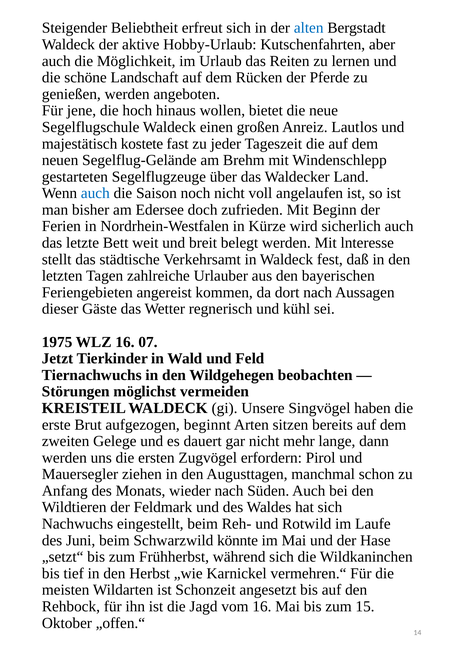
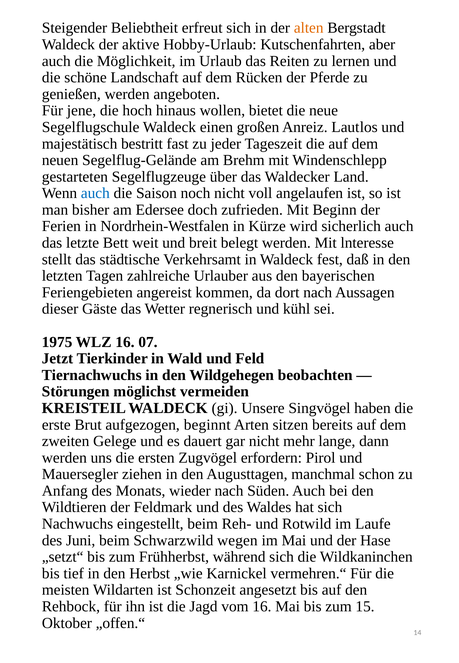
alten colour: blue -> orange (309, 28)
kostete: kostete -> bestritt (142, 144)
könnte: könnte -> wegen (237, 540)
